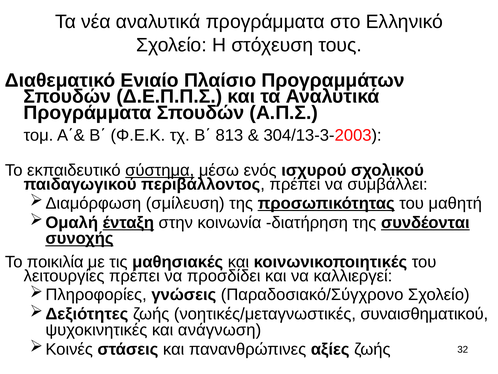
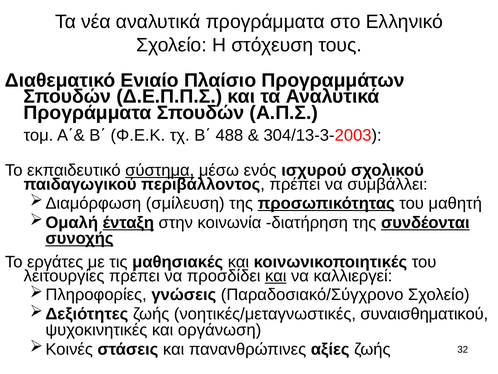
813: 813 -> 488 (229, 135)
ποικιλία: ποικιλία -> εργάτες (55, 262)
και underline: none -> present (276, 276)
ανάγνωση: ανάγνωση -> οργάνωση (220, 330)
